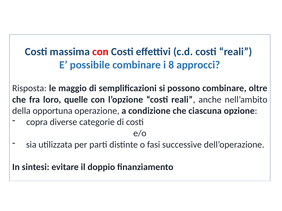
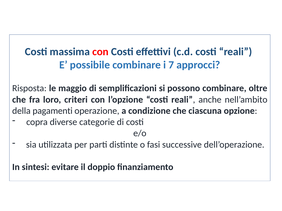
8: 8 -> 7 (171, 65)
quelle: quelle -> criteri (76, 100)
opportuna: opportuna -> pagamenti (53, 111)
